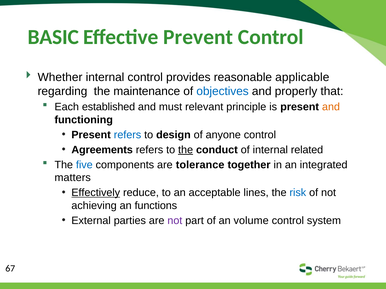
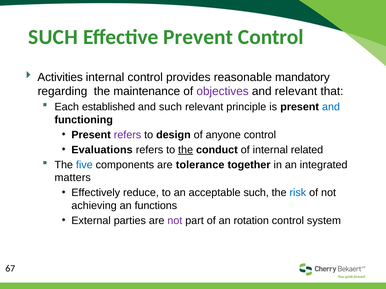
BASIC: BASIC -> SUCH (53, 37)
Whether: Whether -> Activities (60, 77)
applicable: applicable -> mandatory (302, 77)
objectives colour: blue -> purple (223, 91)
and properly: properly -> relevant (296, 91)
and must: must -> such (170, 107)
and colour: orange -> blue (331, 107)
refers colour: blue -> purple (128, 135)
Agreements: Agreements -> Evaluations (102, 150)
Effectively underline: present -> none (96, 193)
acceptable lines: lines -> such (256, 193)
volume: volume -> rotation (251, 221)
